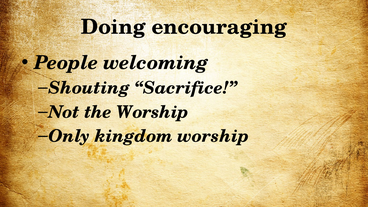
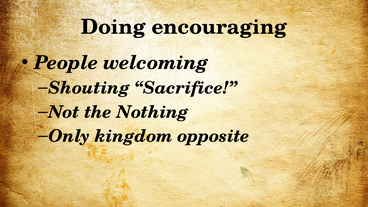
the Worship: Worship -> Nothing (152, 112)
kingdom worship: worship -> opposite (213, 136)
